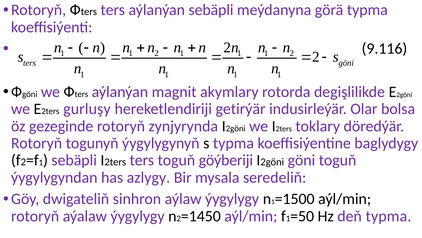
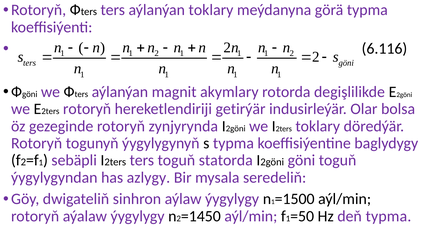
aýlanýan sebäpli: sebäpli -> toklary (211, 10)
9.116: 9.116 -> 6.116 (384, 49)
gurluşy: gurluşy -> rotoryň (87, 109)
göýberiji: göýberiji -> statorda (226, 160)
